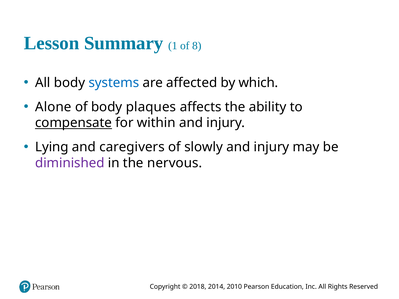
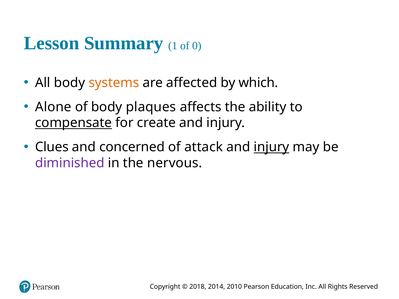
8: 8 -> 0 (197, 46)
systems colour: blue -> orange (114, 83)
within: within -> create (156, 123)
Lying: Lying -> Clues (52, 147)
caregivers: caregivers -> concerned (132, 147)
slowly: slowly -> attack (204, 147)
injury underline: none -> present (271, 147)
